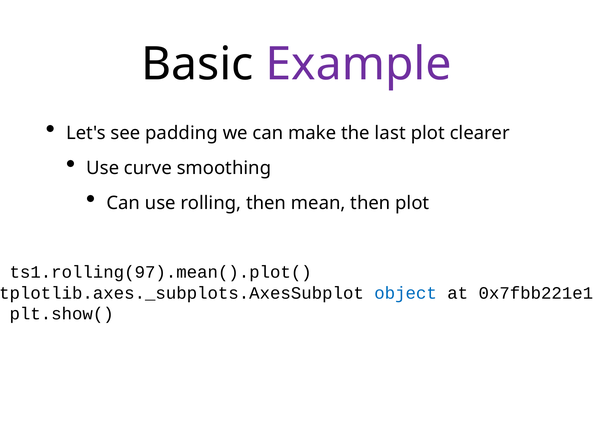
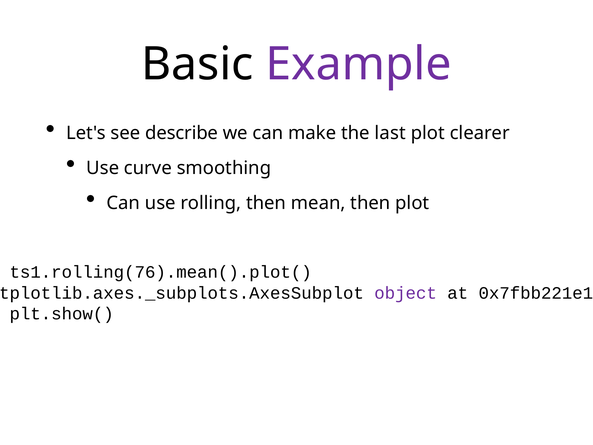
padding: padding -> describe (182, 133)
ts1.rolling(97).mean().plot(: ts1.rolling(97).mean().plot( -> ts1.rolling(76).mean().plot( (161, 272)
object colour: blue -> purple (406, 293)
